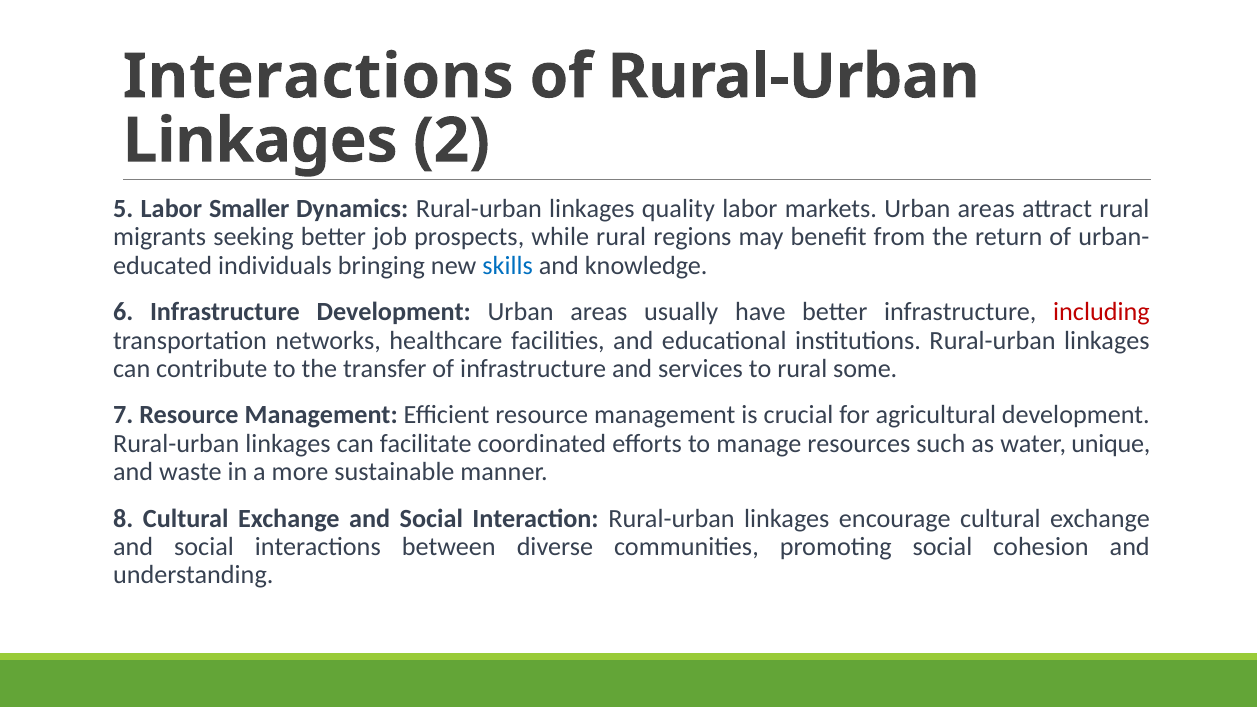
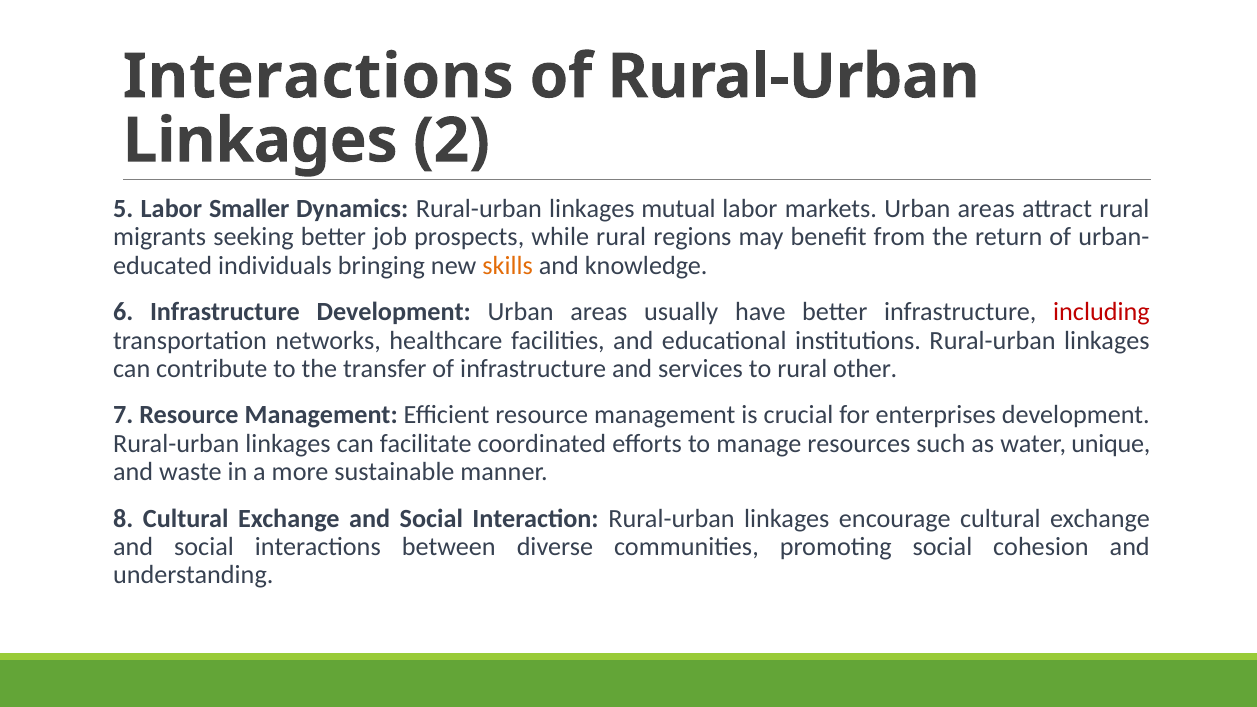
quality: quality -> mutual (679, 209)
skills colour: blue -> orange (508, 266)
some: some -> other (865, 369)
agricultural: agricultural -> enterprises (936, 415)
